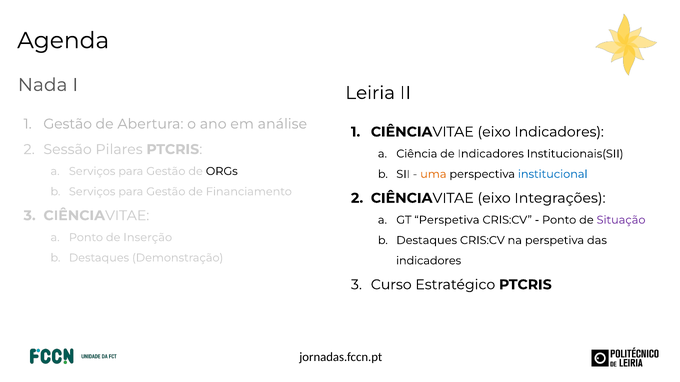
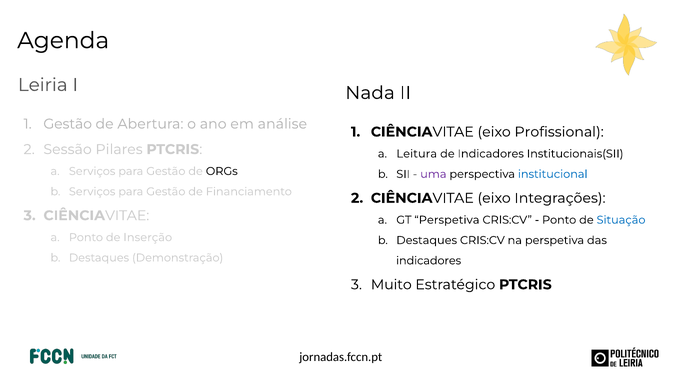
Nada: Nada -> Leiria (43, 85)
Leiria: Leiria -> Nada (370, 93)
eixo Indicadores: Indicadores -> Profissional (559, 132)
Ciência: Ciência -> Leitura (417, 154)
uma colour: orange -> purple (433, 174)
Situação colour: purple -> blue (621, 220)
Curso: Curso -> Muito (391, 285)
